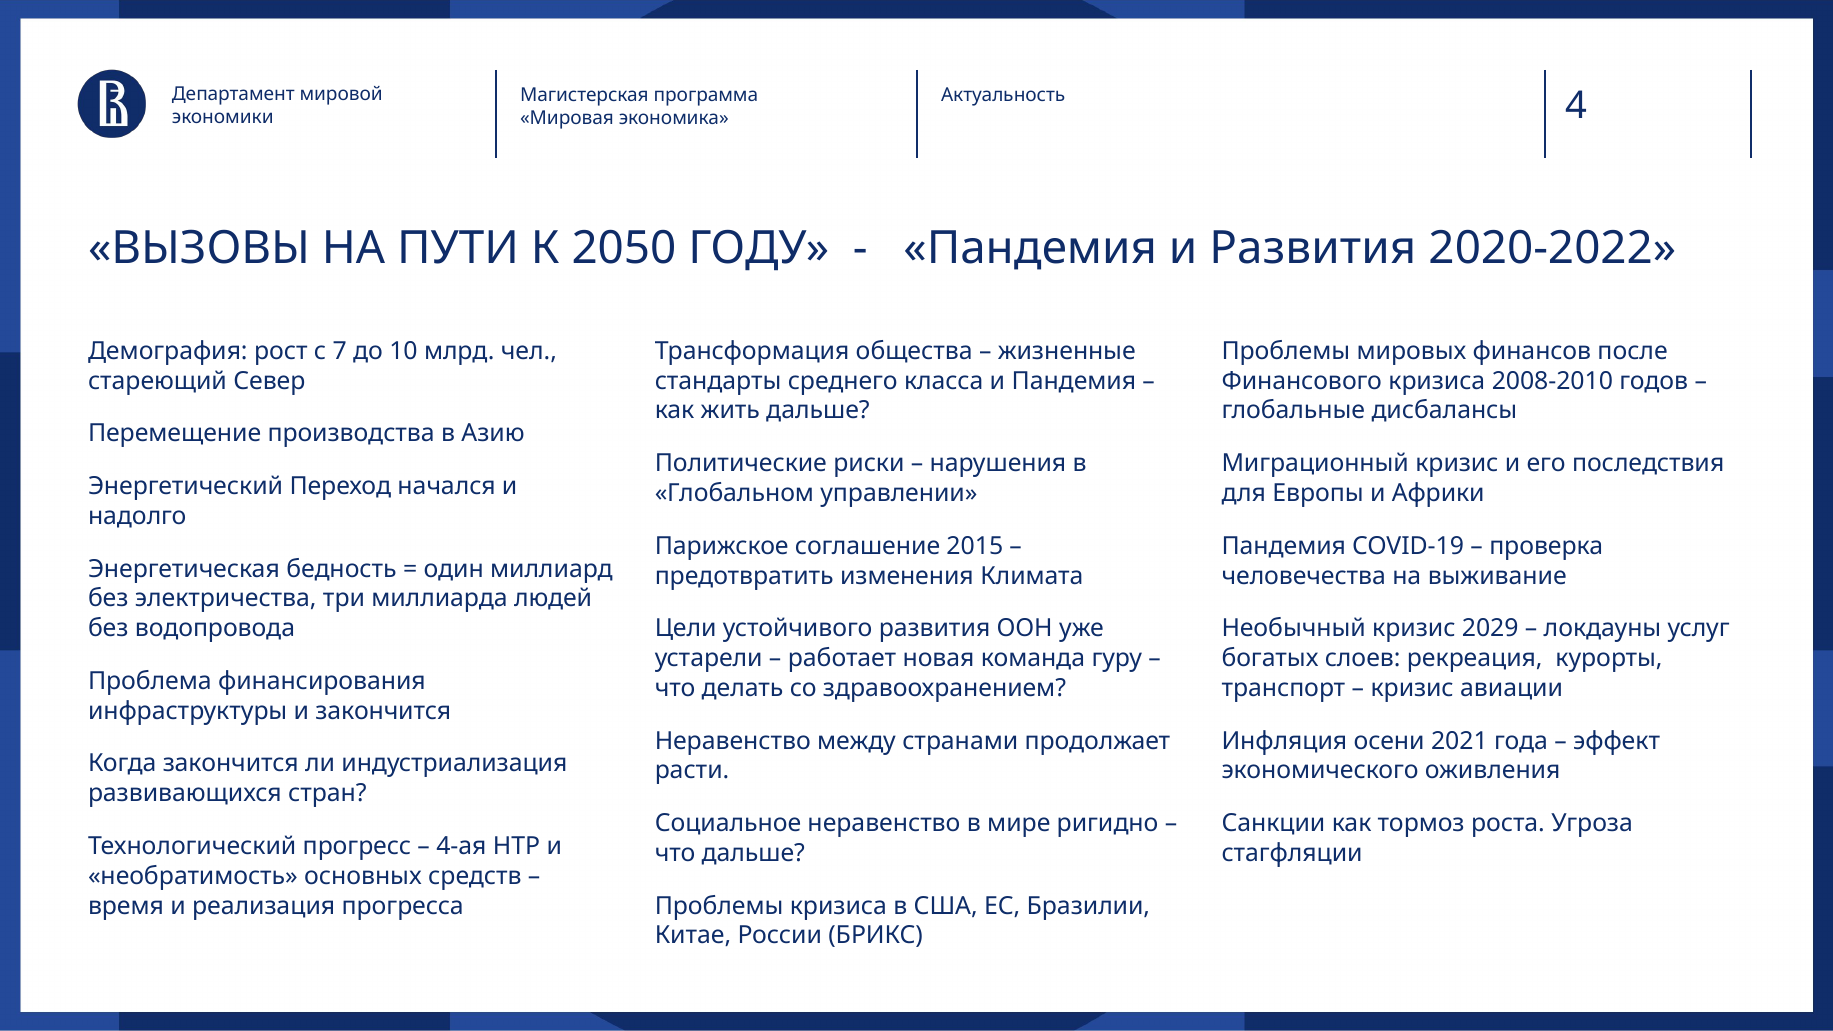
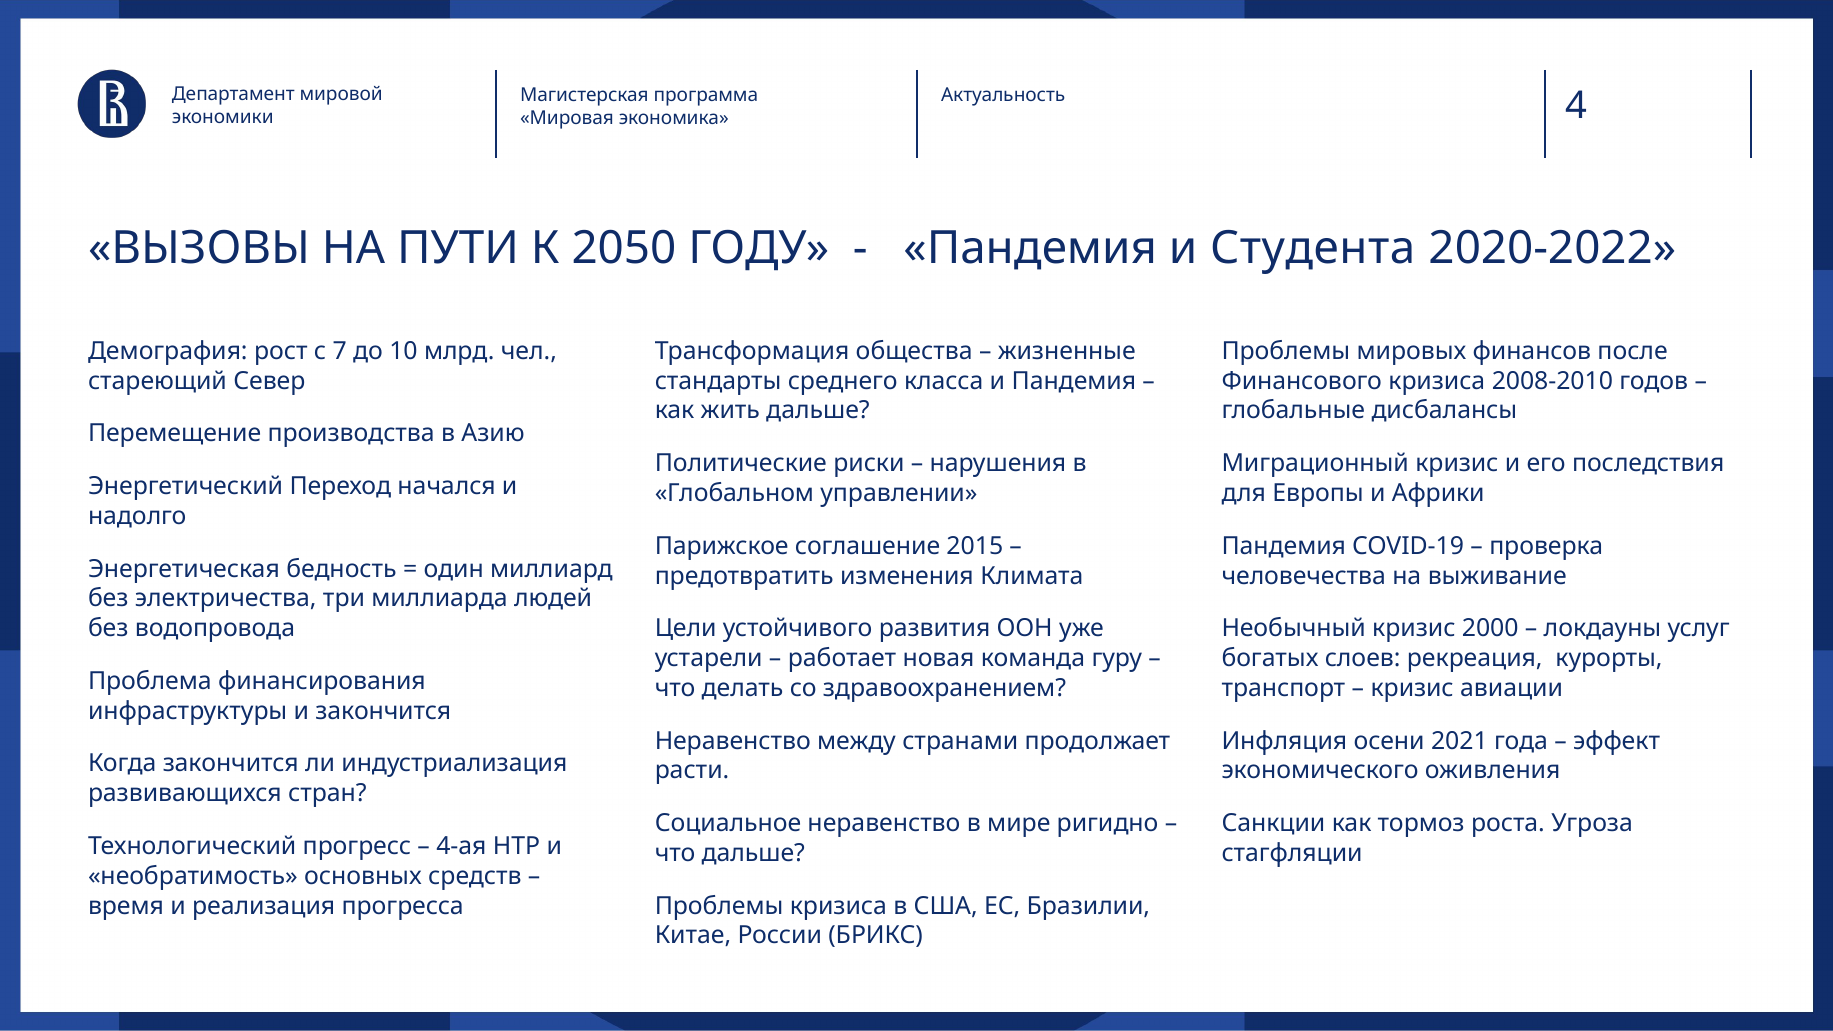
и Развития: Развития -> Студента (1313, 248)
2029: 2029 -> 2000 (1490, 629)
